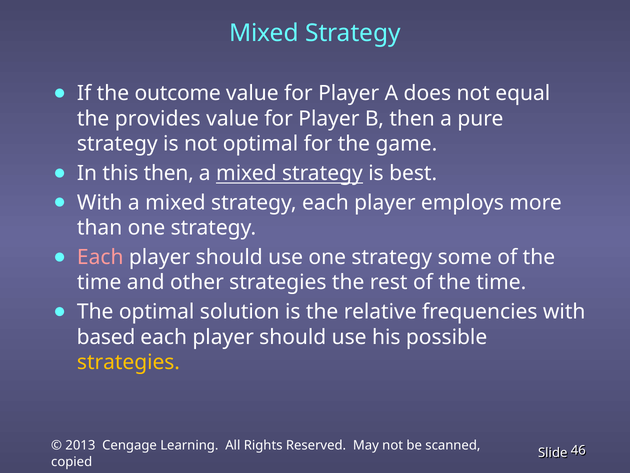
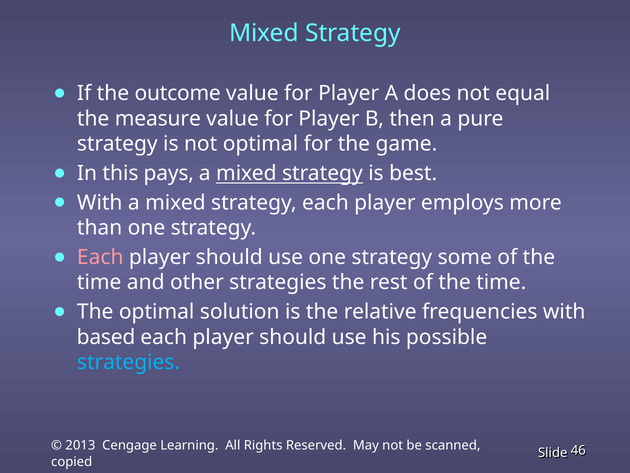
provides: provides -> measure (158, 118)
this then: then -> pays (169, 173)
strategies colour: yellow -> light blue (128, 362)
